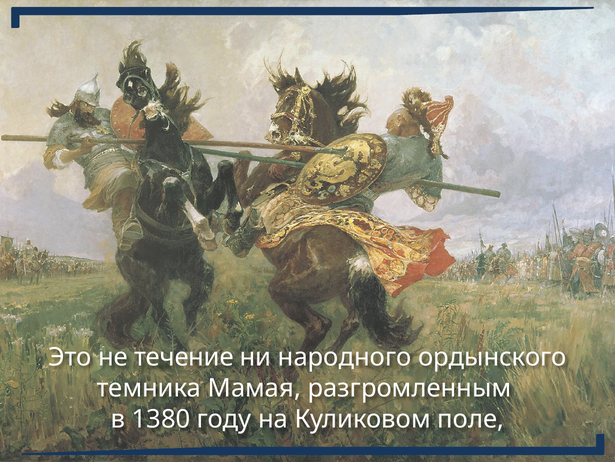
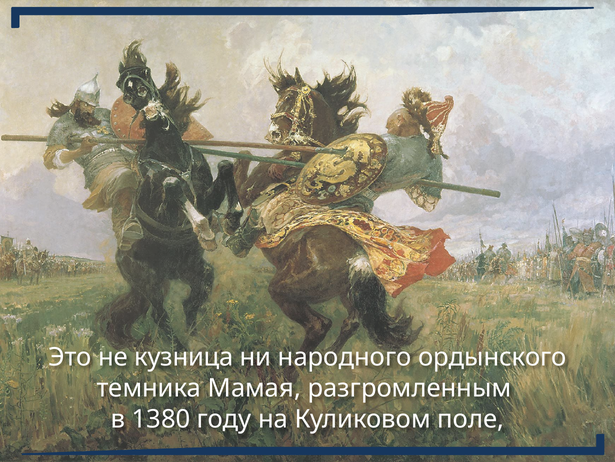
течение: течение -> кузница (184, 357)
